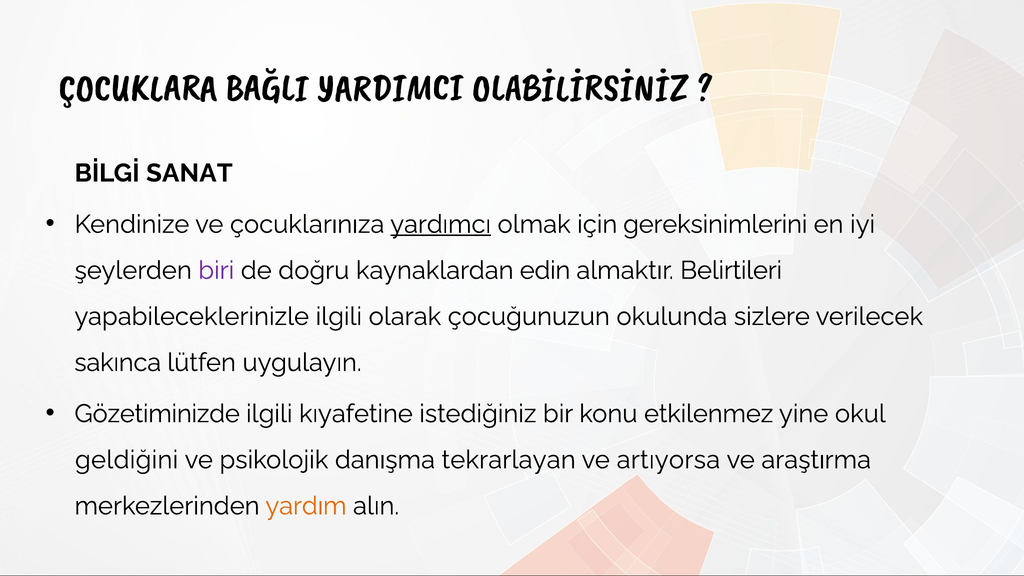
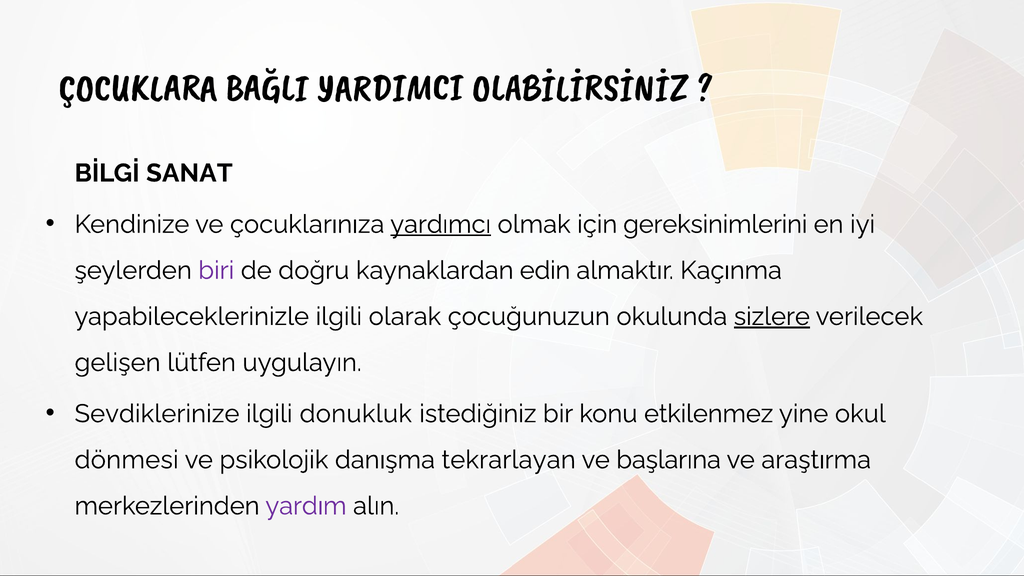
Belirtileri: Belirtileri -> Kaçınma (731, 270)
sizlere underline: none -> present (772, 316)
sakınca: sakınca -> gelişen (118, 363)
Gözetiminizde: Gözetiminizde -> Sevdiklerinize (157, 414)
kıyafetine: kıyafetine -> donukluk (356, 414)
geldiğini: geldiğini -> dönmesi (127, 460)
artıyorsa: artıyorsa -> başlarına (669, 460)
yardım colour: orange -> purple (306, 506)
